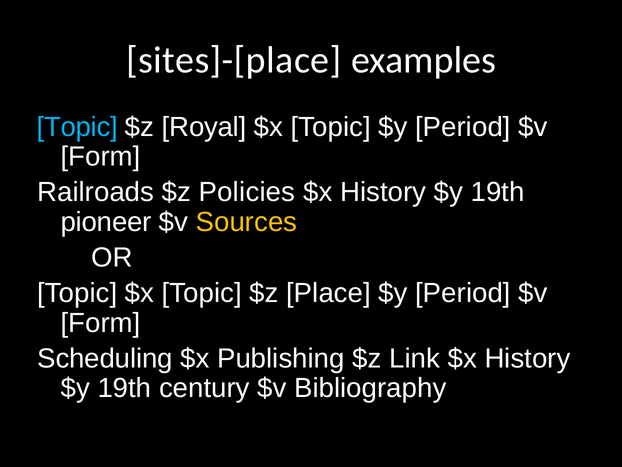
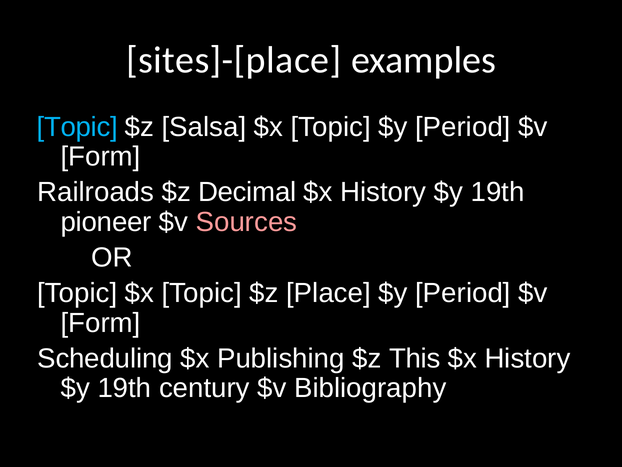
Royal: Royal -> Salsa (204, 127)
Policies: Policies -> Decimal (247, 192)
Sources colour: yellow -> pink (247, 222)
Link: Link -> This (415, 358)
